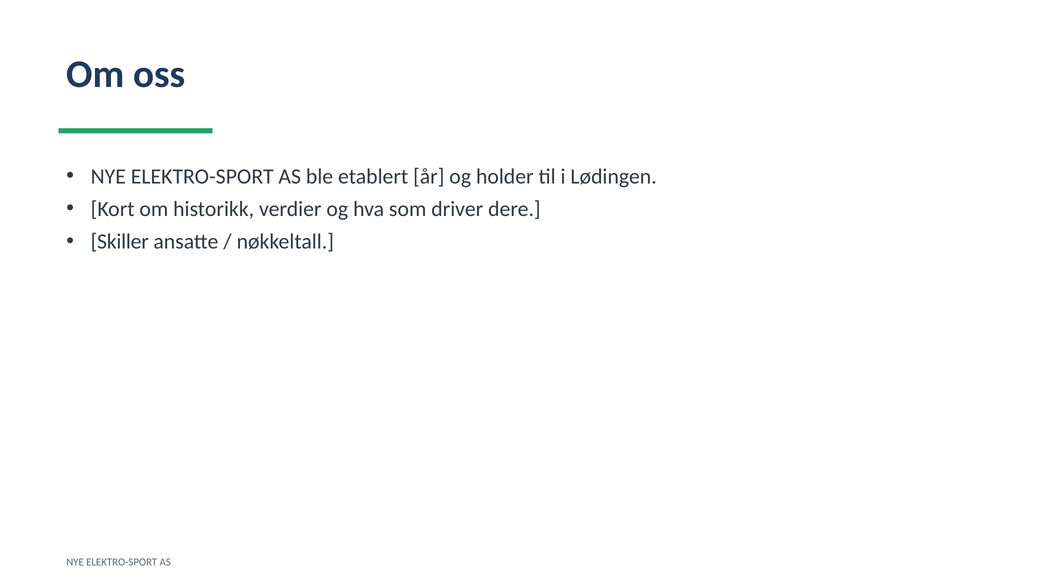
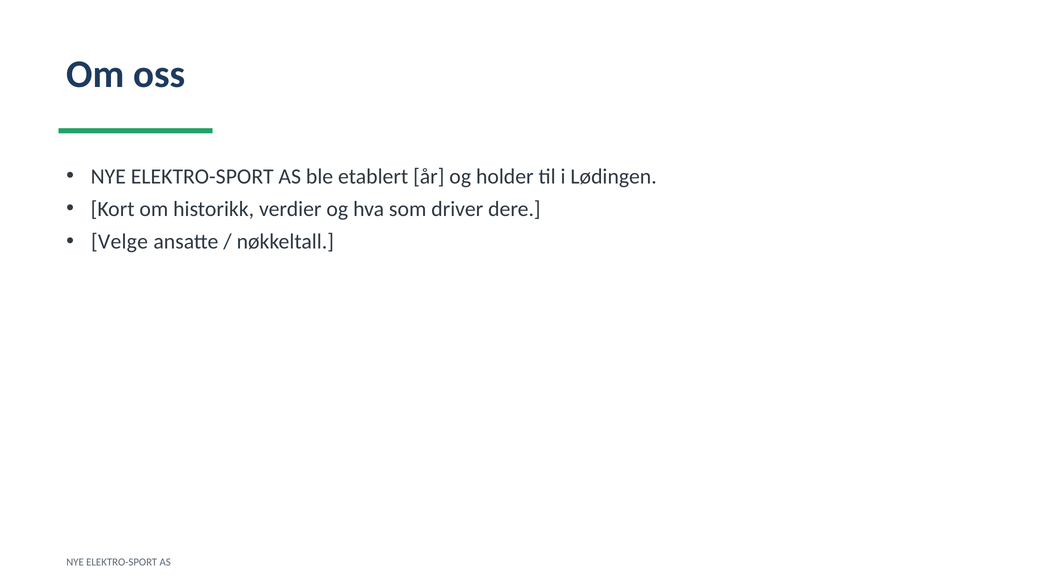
Skiller: Skiller -> Velge (120, 242)
